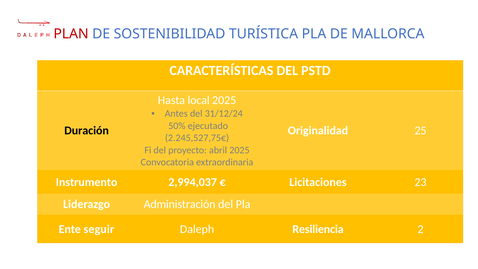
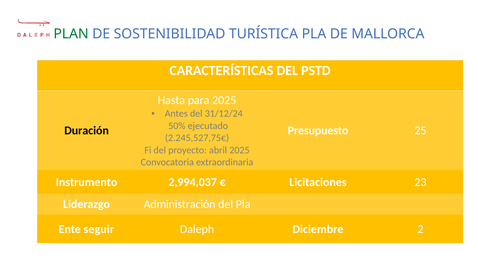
PLAN colour: red -> green (71, 34)
local: local -> para (199, 100)
Originalidad: Originalidad -> Presupuesto (318, 131)
Resiliencia: Resiliencia -> Diciembre (318, 229)
